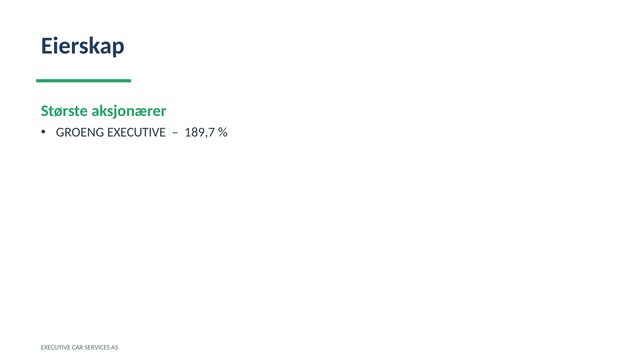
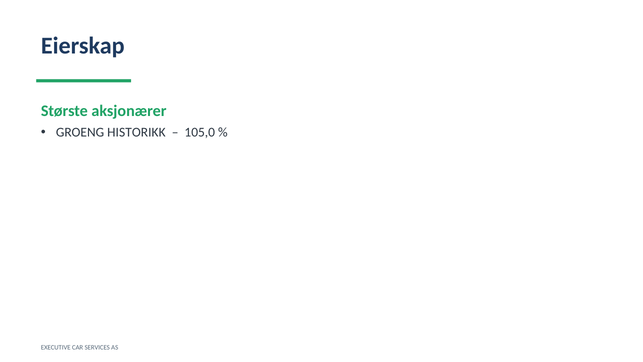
GROENG EXECUTIVE: EXECUTIVE -> HISTORIKK (136, 132)
189,7: 189,7 -> 105,0 (200, 132)
